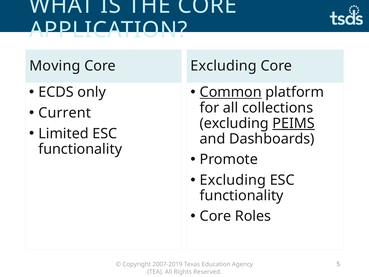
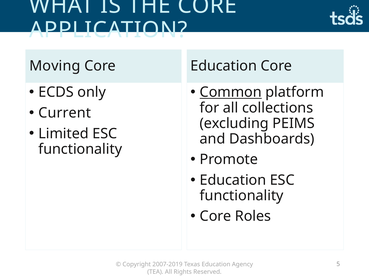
Excluding: Excluding -> Education (224, 66)
PEIMS underline: present -> none (294, 123)
Excluding: Excluding -> Education (233, 180)
